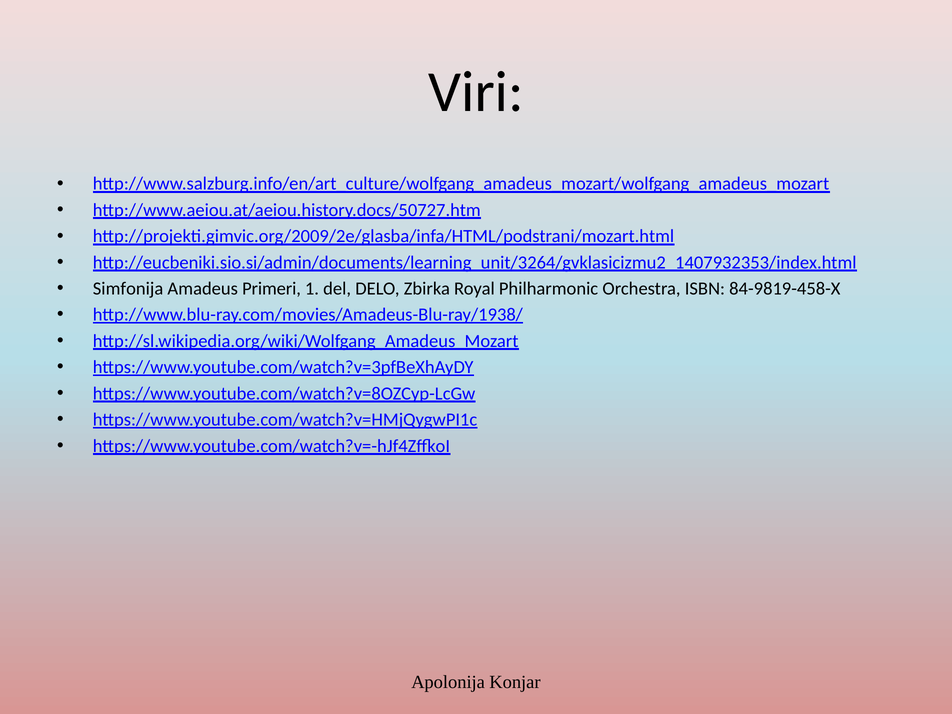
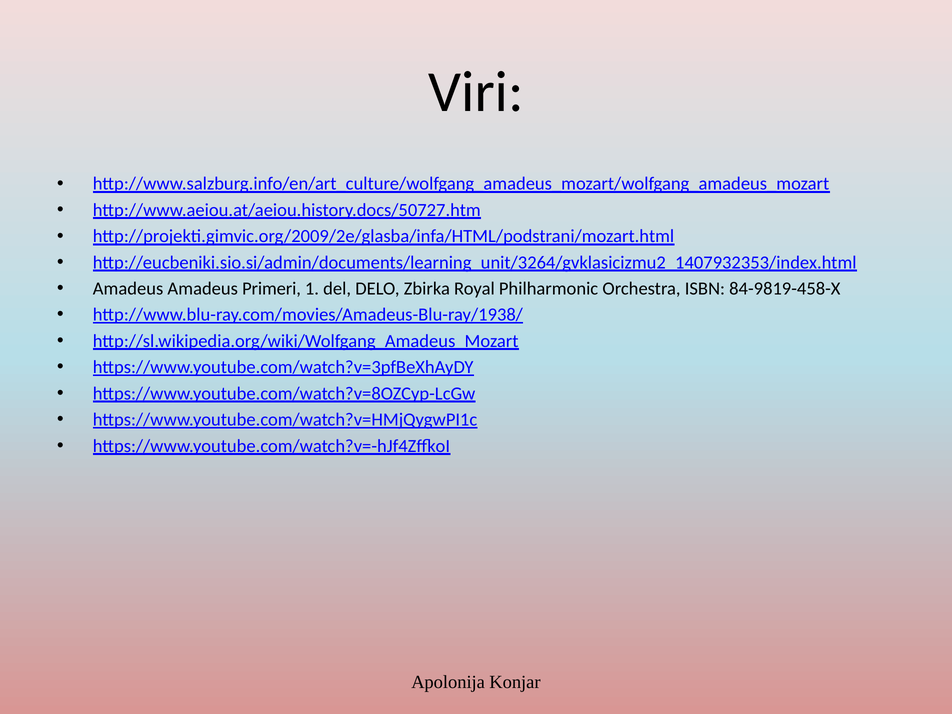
Simfonija: Simfonija -> Amadeus (128, 289)
